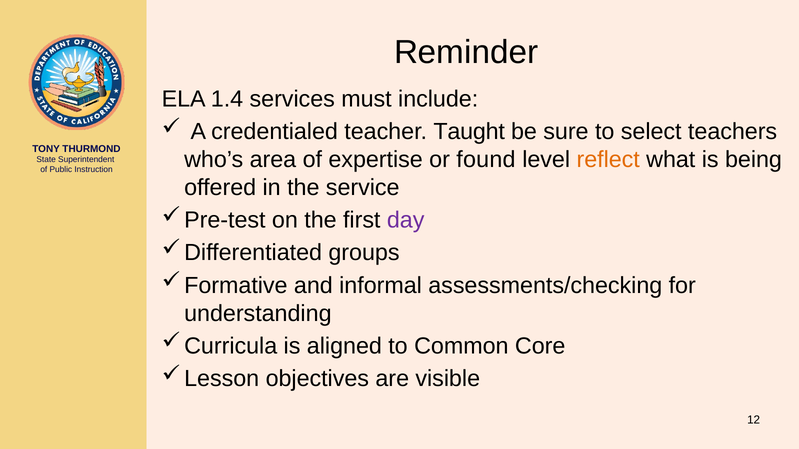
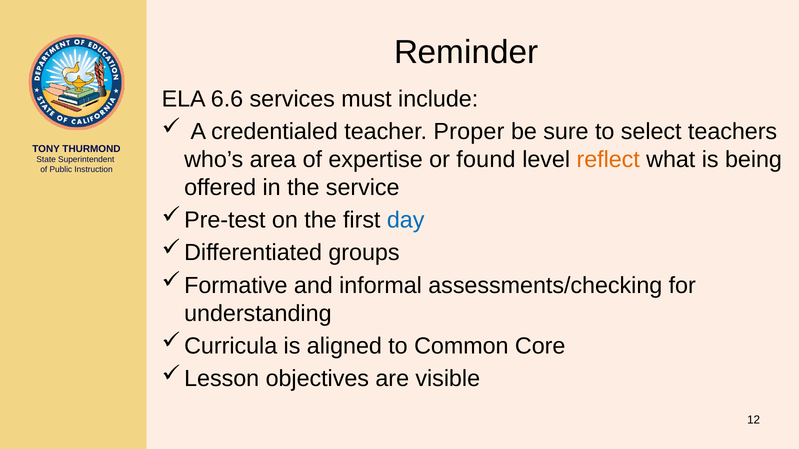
1.4: 1.4 -> 6.6 (227, 99)
Taught: Taught -> Proper (469, 132)
day colour: purple -> blue (406, 220)
